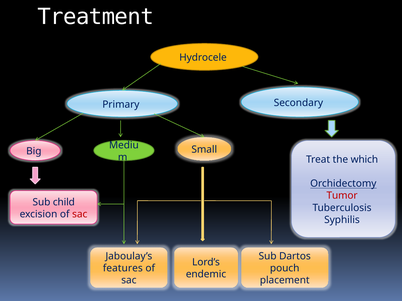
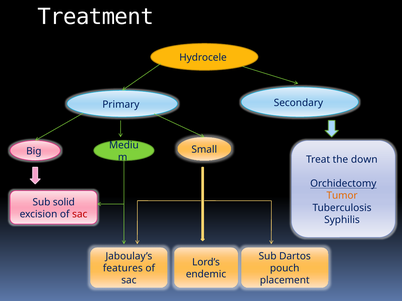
which: which -> down (364, 160)
Tumor colour: red -> orange (342, 196)
child: child -> solid (64, 202)
